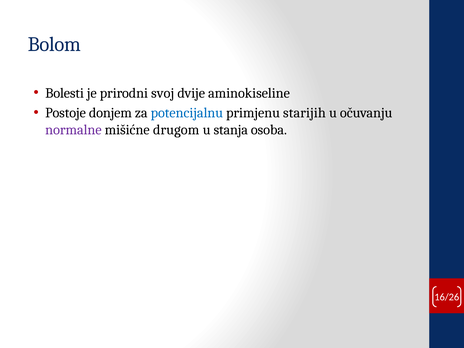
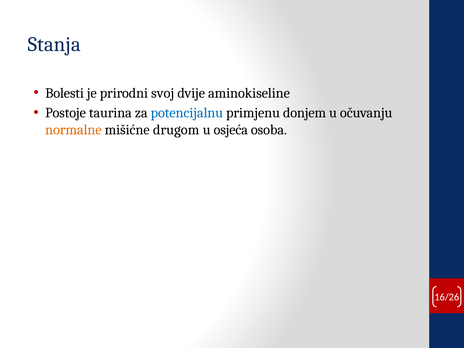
Bolom: Bolom -> Stanja (54, 44)
donjem: donjem -> taurina (110, 113)
starijih: starijih -> donjem (305, 113)
normalne colour: purple -> orange (73, 130)
stanja: stanja -> osjeća (231, 130)
